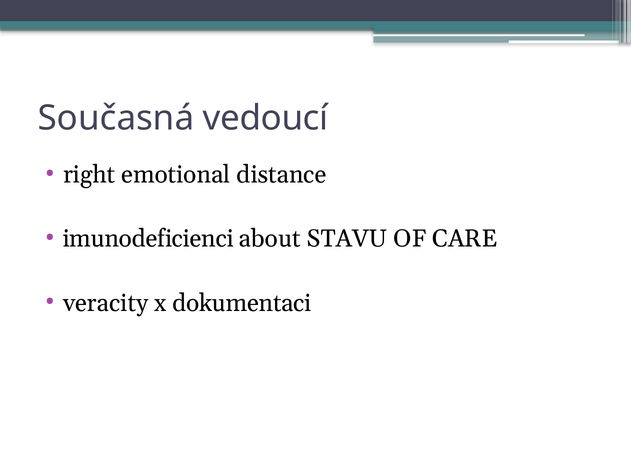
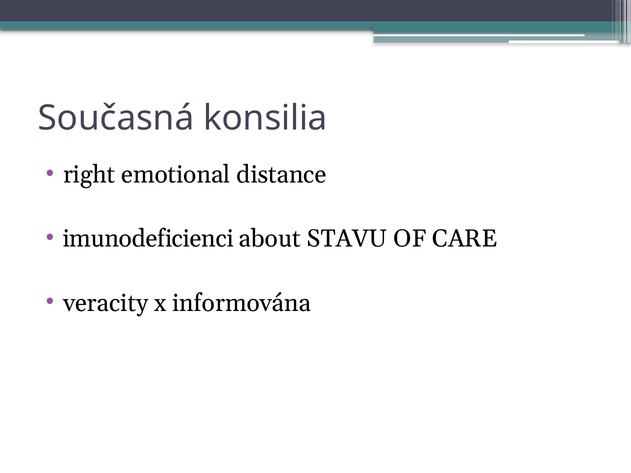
vedoucí: vedoucí -> konsilia (265, 118)
dokumentaci: dokumentaci -> informována (242, 303)
